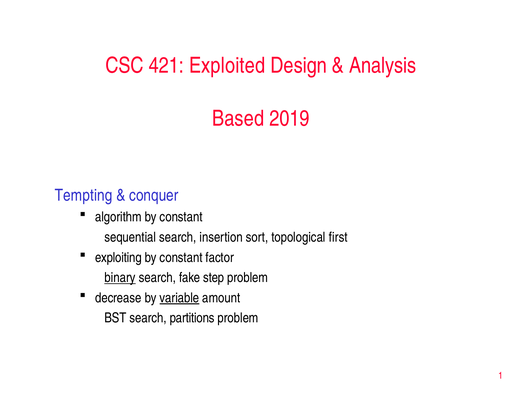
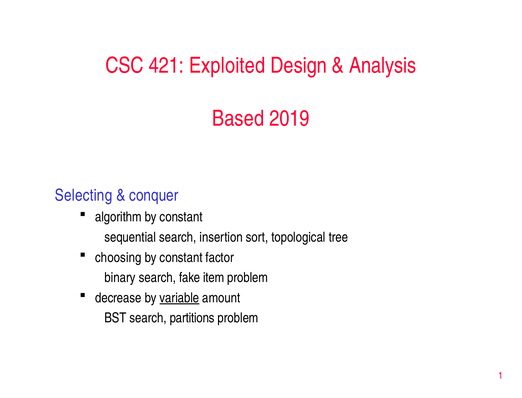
Tempting: Tempting -> Selecting (84, 195)
first: first -> tree (338, 237)
exploiting: exploiting -> choosing (118, 257)
binary underline: present -> none (120, 277)
step: step -> item (214, 277)
